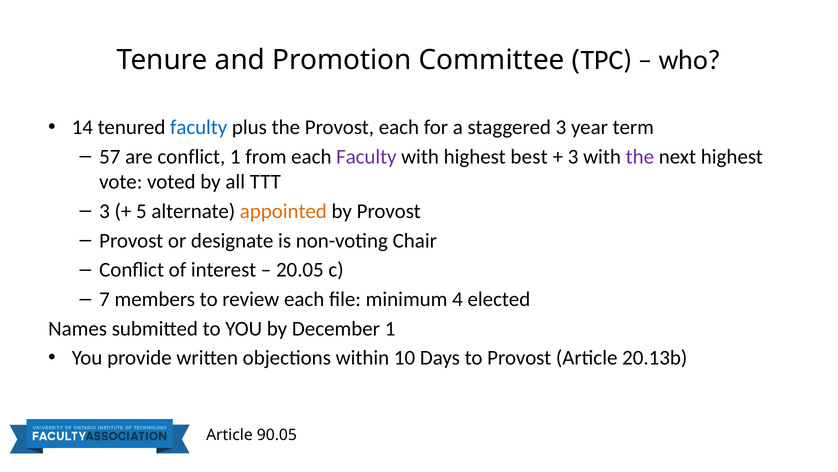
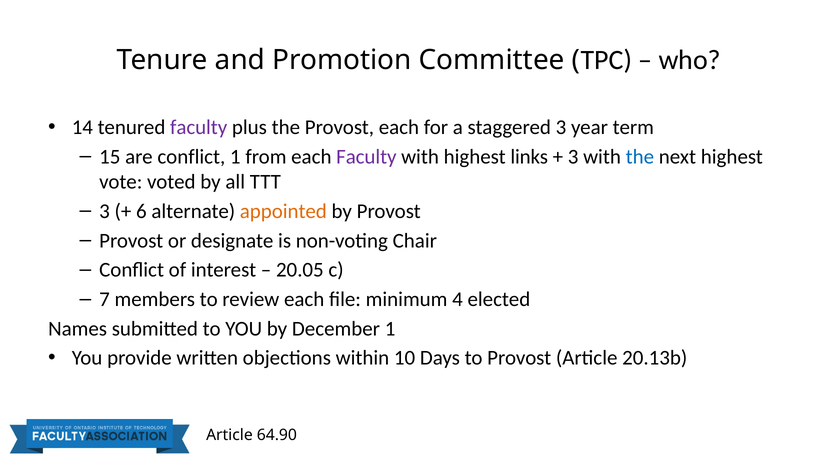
faculty colour: blue -> purple (199, 127)
57: 57 -> 15 (110, 156)
best: best -> links (529, 156)
the colour: purple -> blue (640, 156)
5: 5 -> 6 (141, 211)
90.05: 90.05 -> 64.90 (277, 435)
